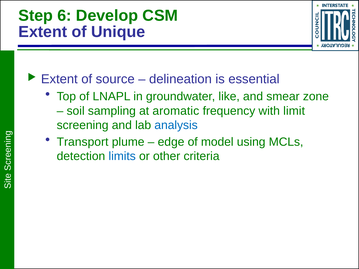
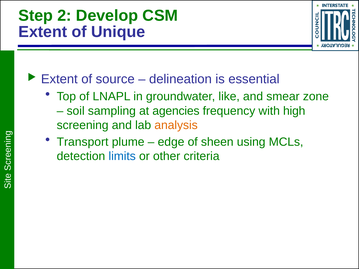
6: 6 -> 2 (64, 16)
aromatic: aromatic -> agencies (176, 111)
limit: limit -> high (294, 111)
analysis colour: blue -> orange (176, 125)
model: model -> sheen (217, 142)
